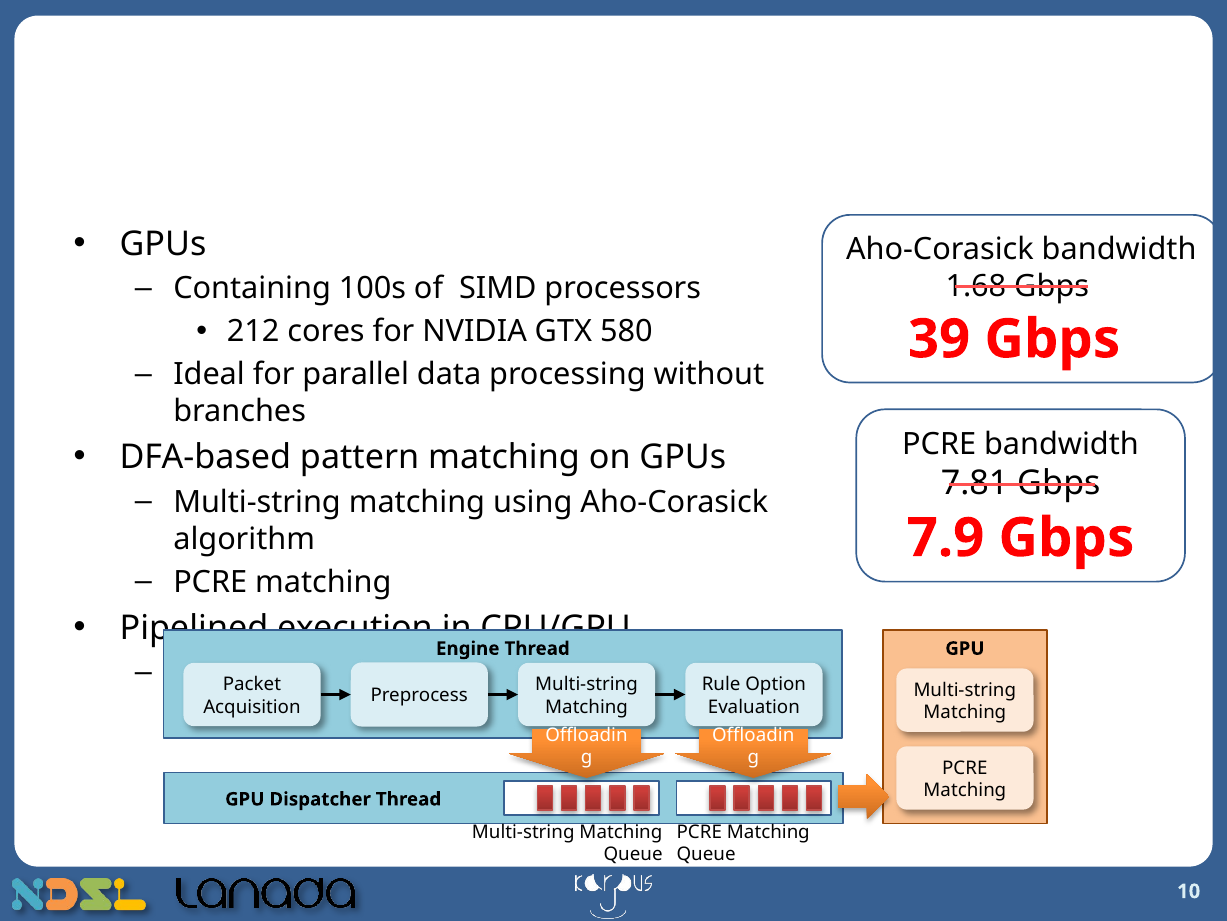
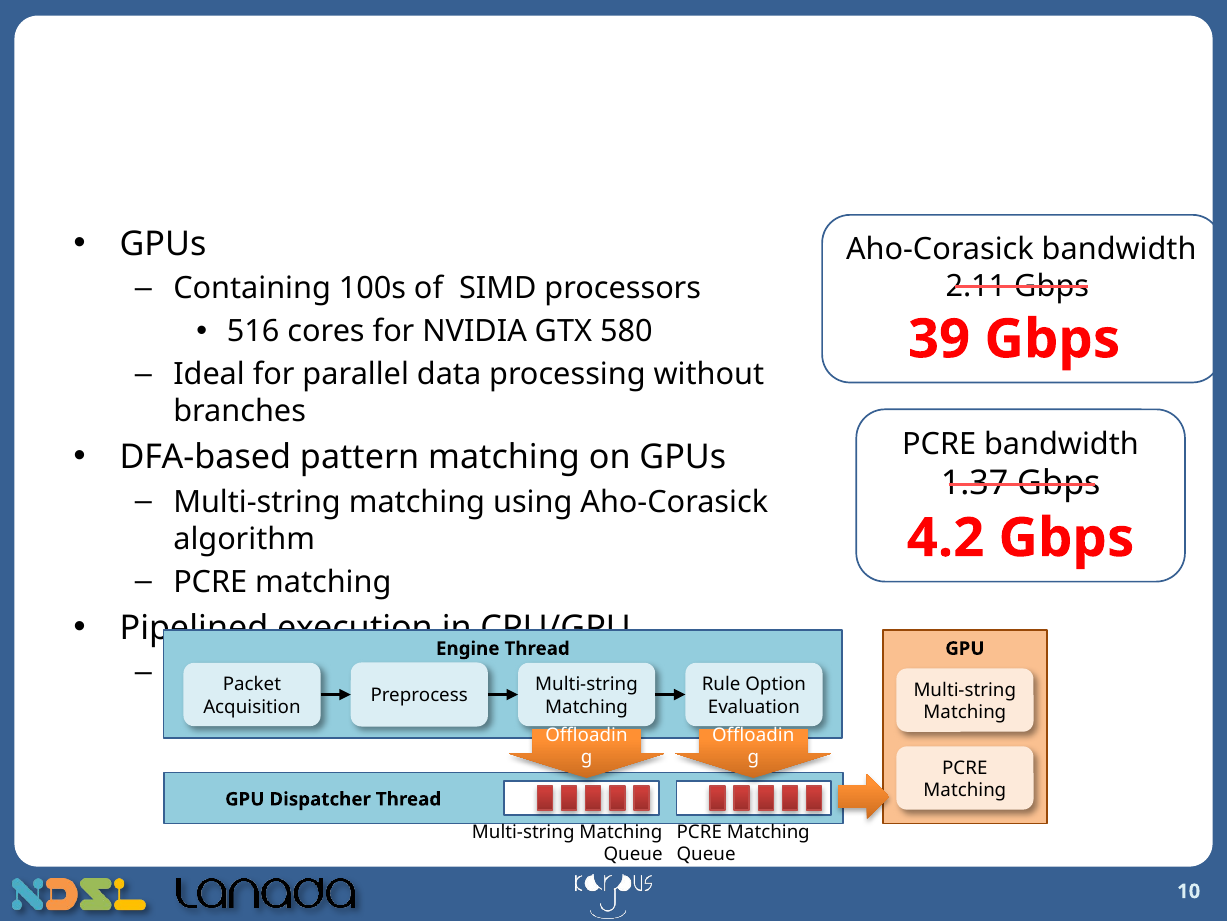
1.68: 1.68 -> 2.11 (976, 286)
212: 212 -> 516 (253, 331)
7.81: 7.81 -> 1.37 (975, 483)
7.9: 7.9 -> 4.2 (946, 538)
